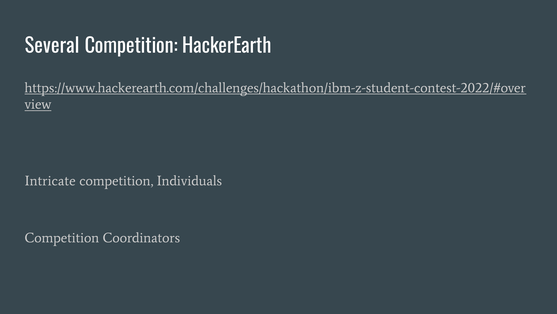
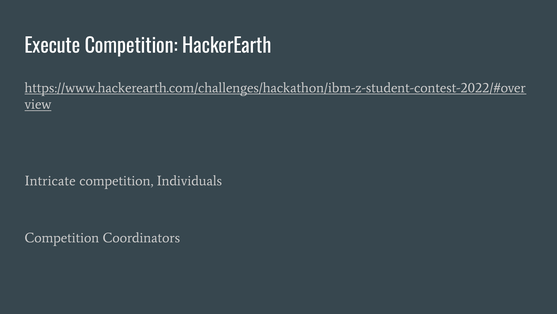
Several: Several -> Execute (52, 46)
